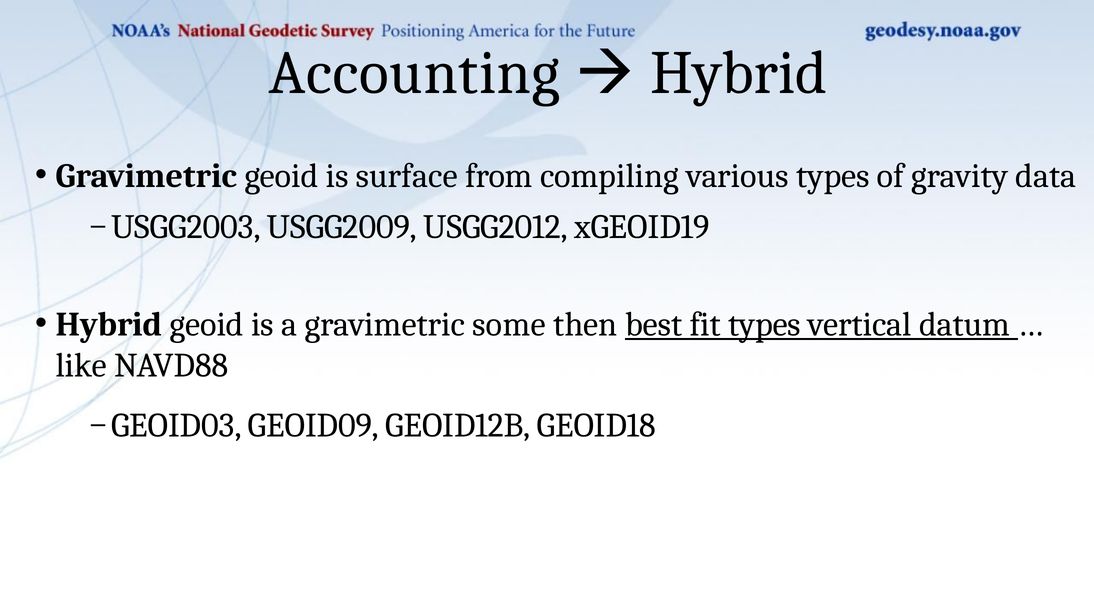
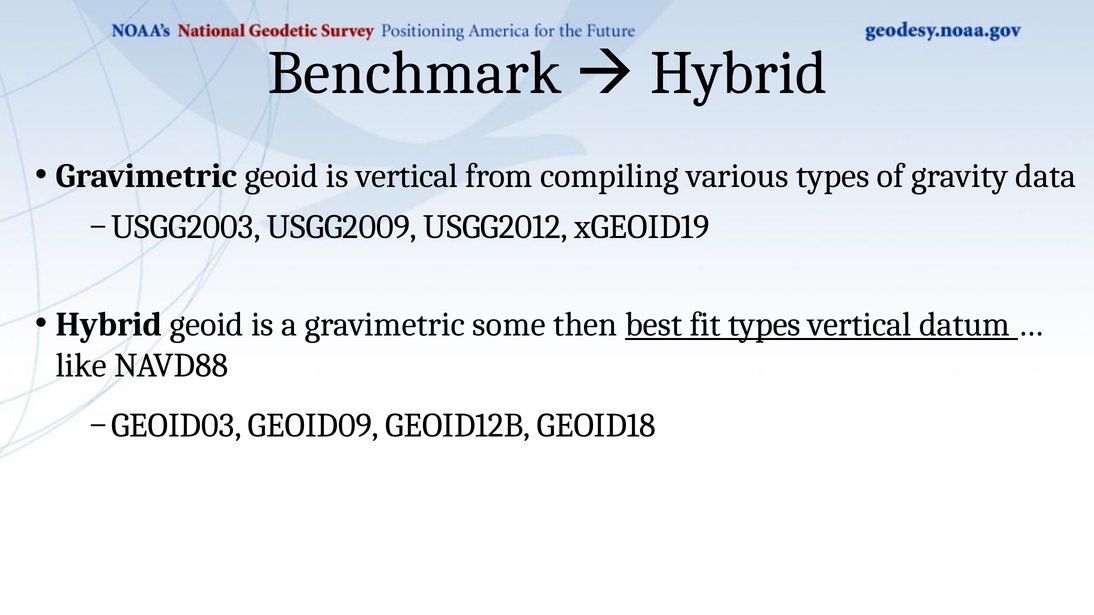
Accounting: Accounting -> Benchmark (415, 73)
is surface: surface -> vertical (407, 176)
